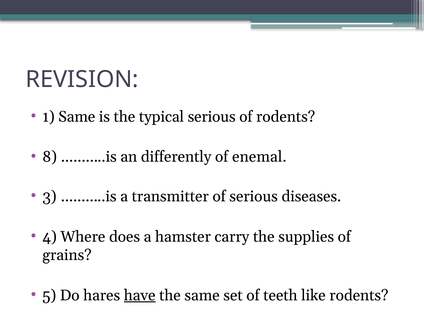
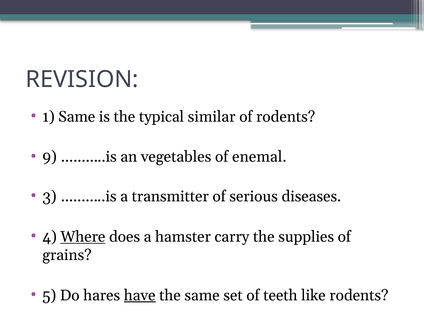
typical serious: serious -> similar (212, 117)
8: 8 -> 9 (50, 157)
differently: differently -> vegetables (176, 157)
Where underline: none -> present (83, 237)
